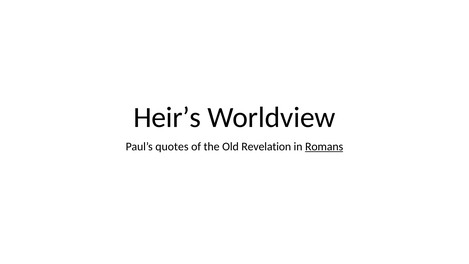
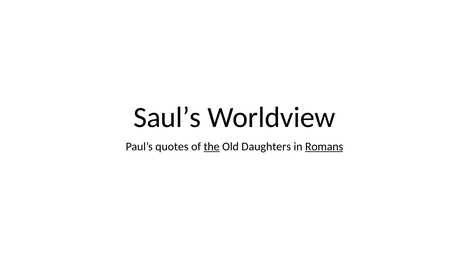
Heir’s: Heir’s -> Saul’s (167, 117)
the underline: none -> present (212, 147)
Revelation: Revelation -> Daughters (266, 147)
